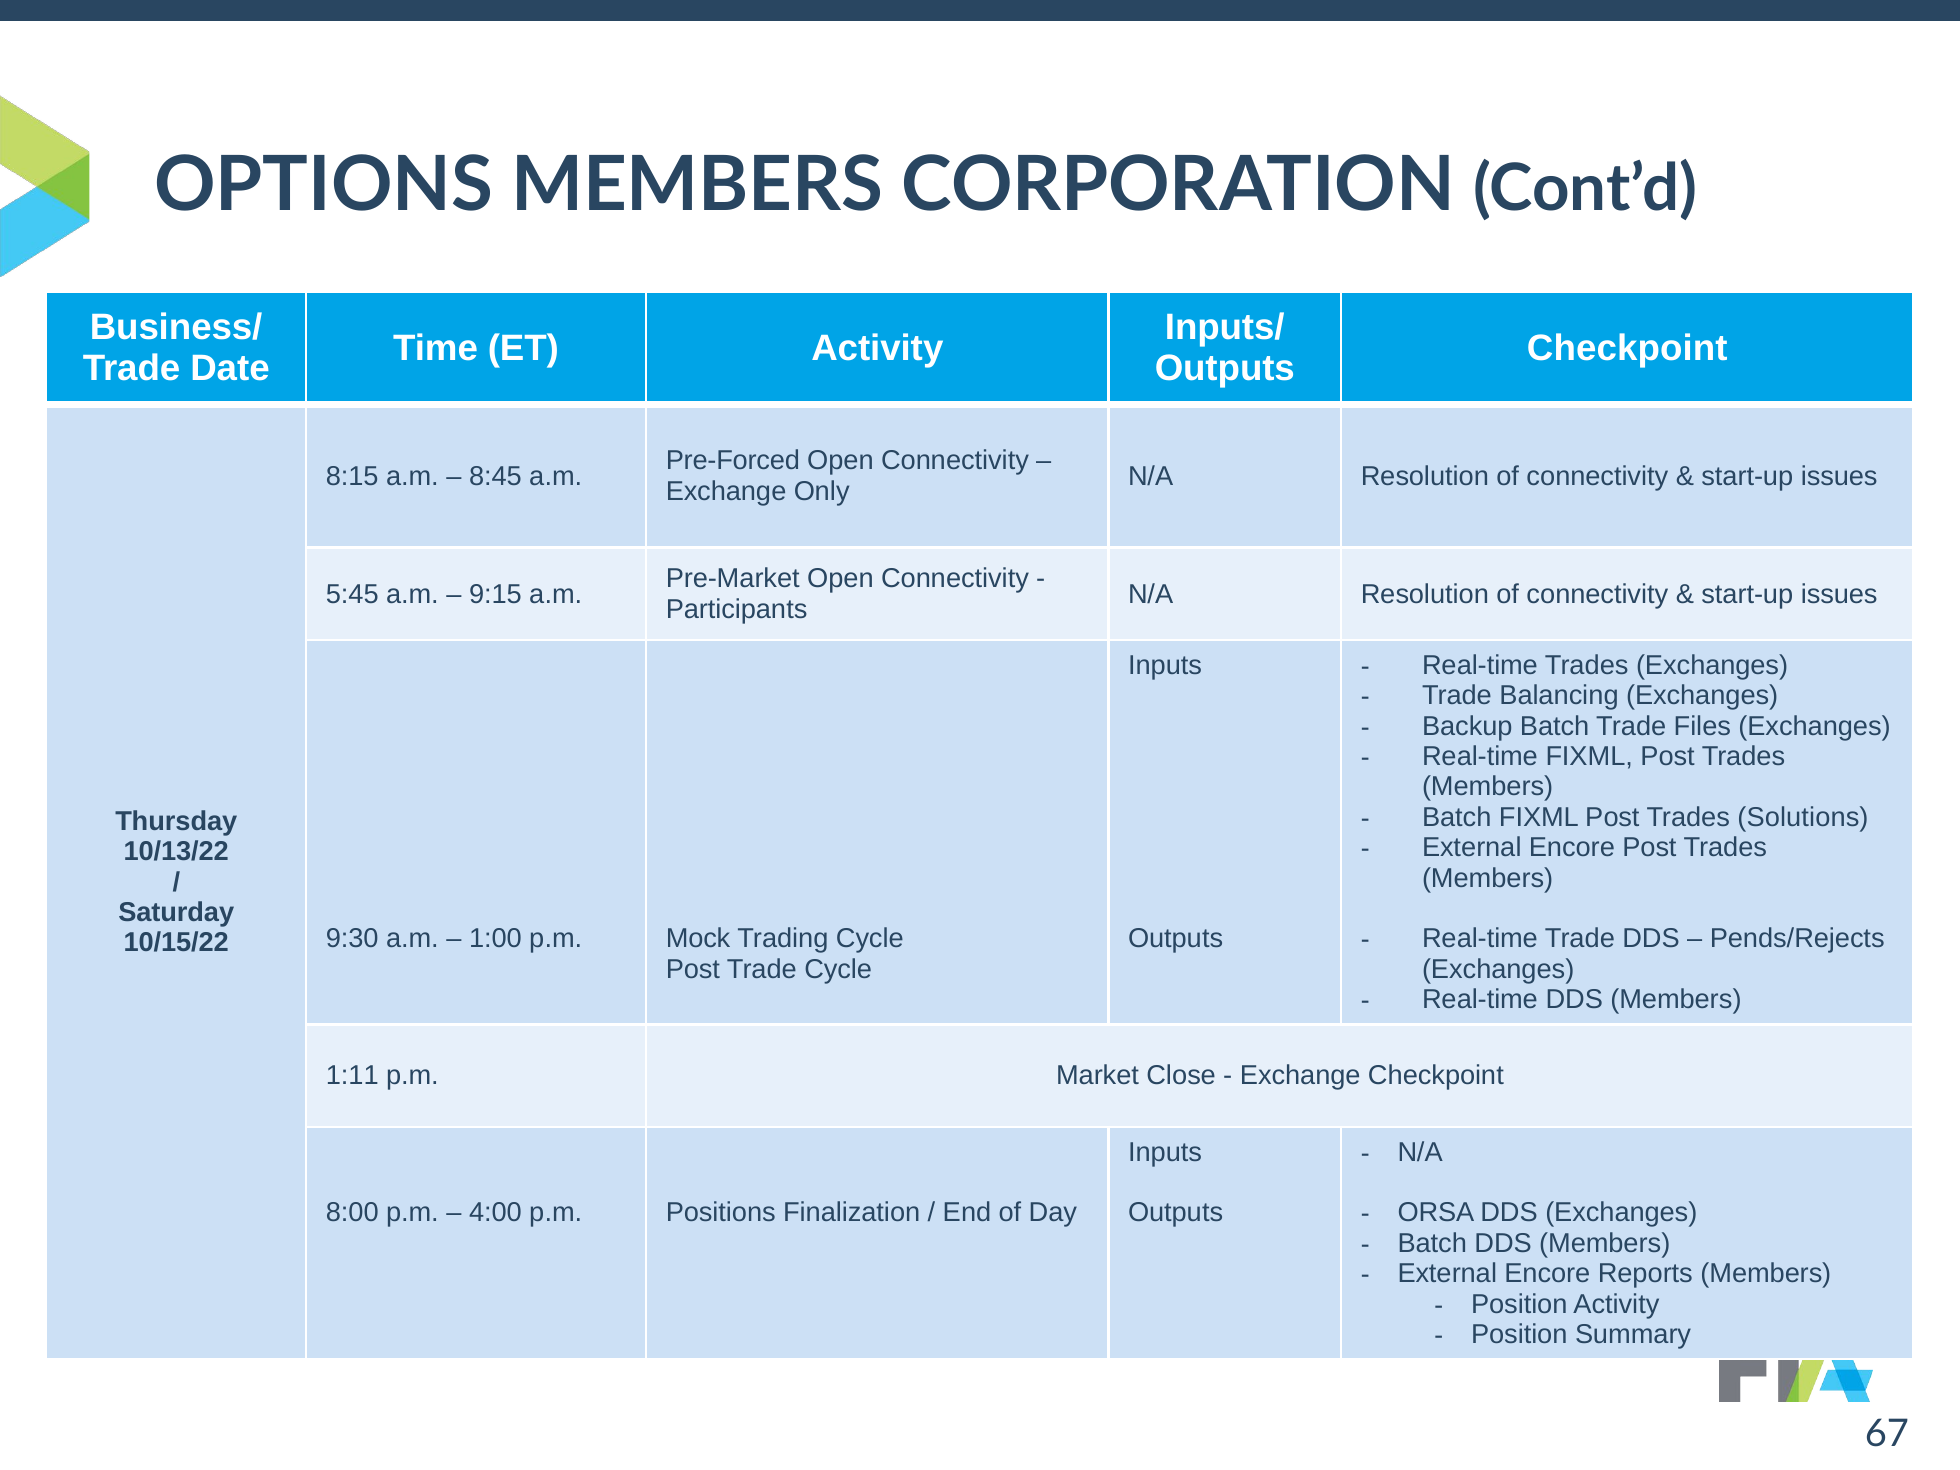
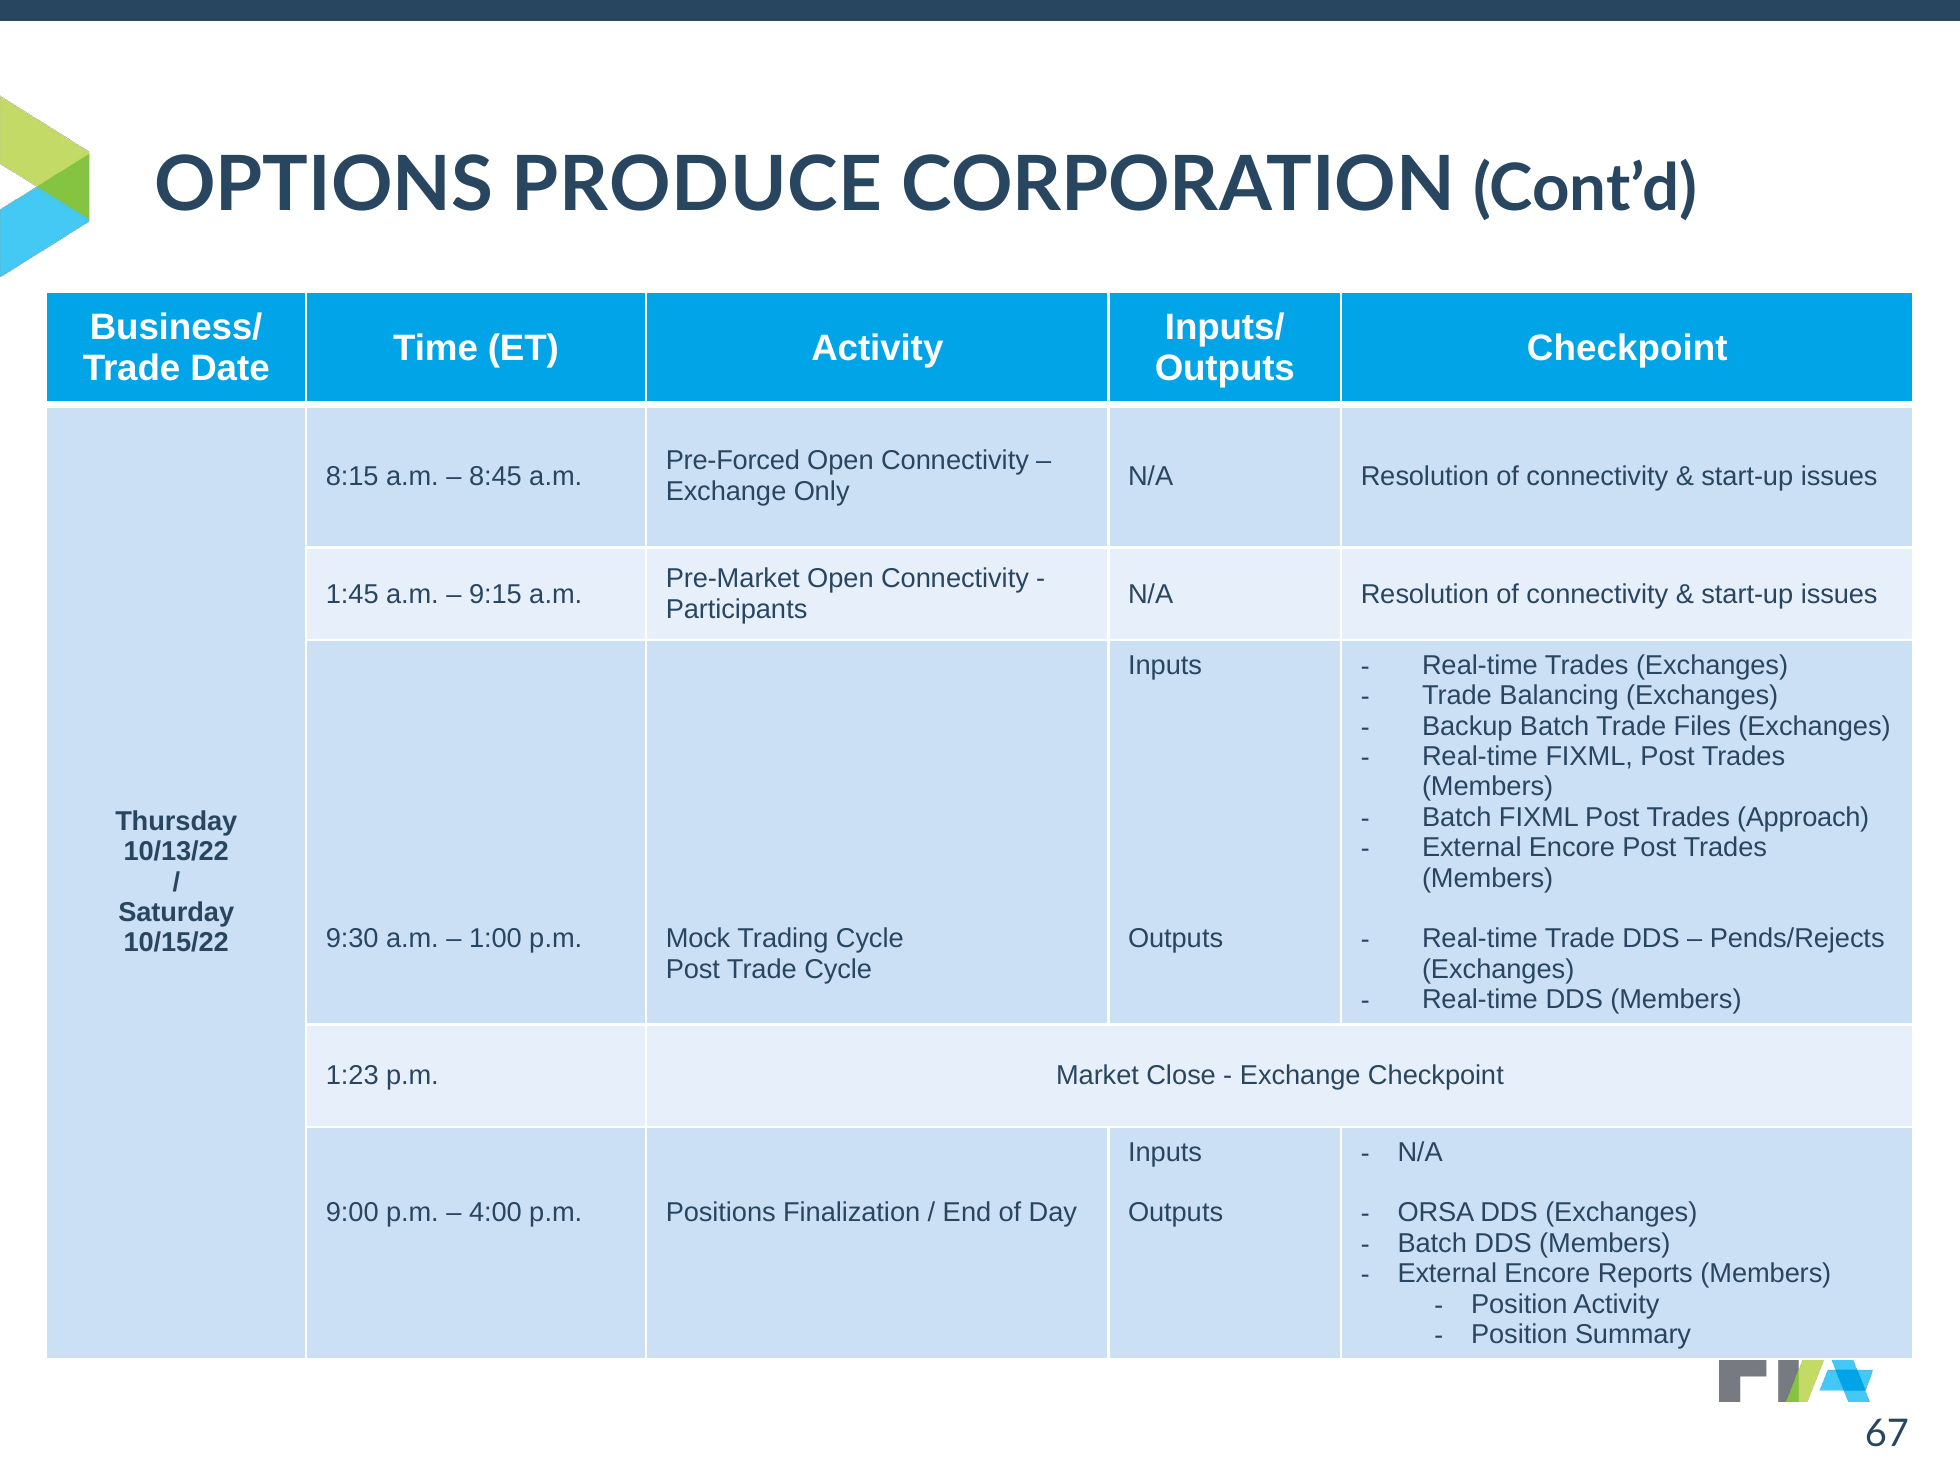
OPTIONS MEMBERS: MEMBERS -> PRODUCE (697, 185)
5:45: 5:45 -> 1:45 (352, 594)
Solutions: Solutions -> Approach (1803, 817)
1:11: 1:11 -> 1:23 (352, 1076)
8:00: 8:00 -> 9:00 (352, 1213)
